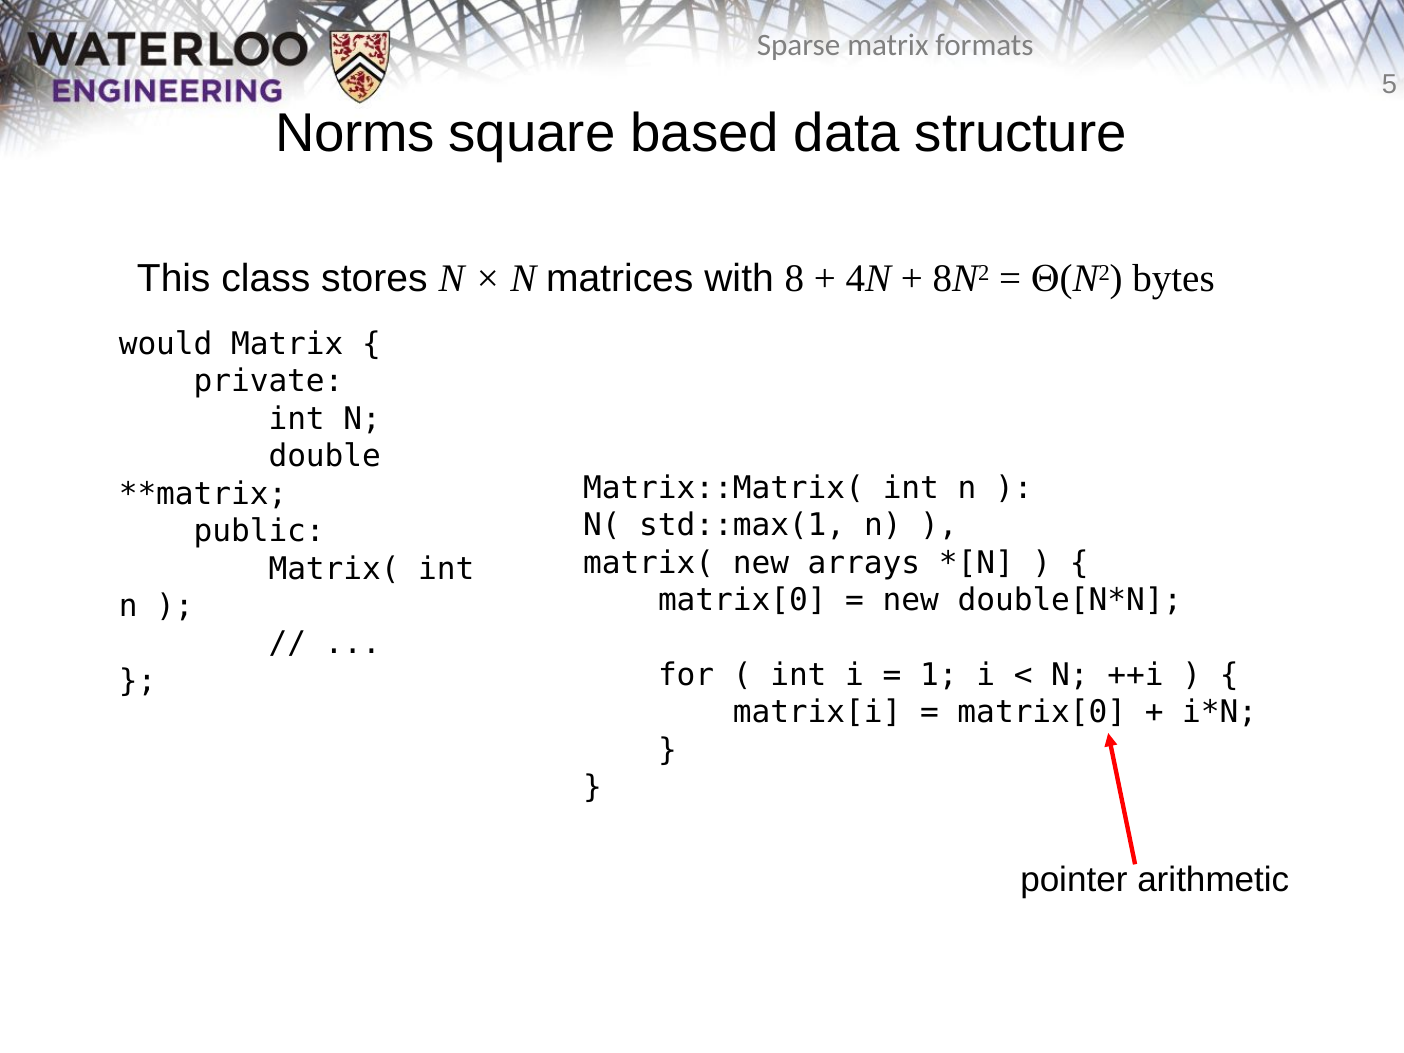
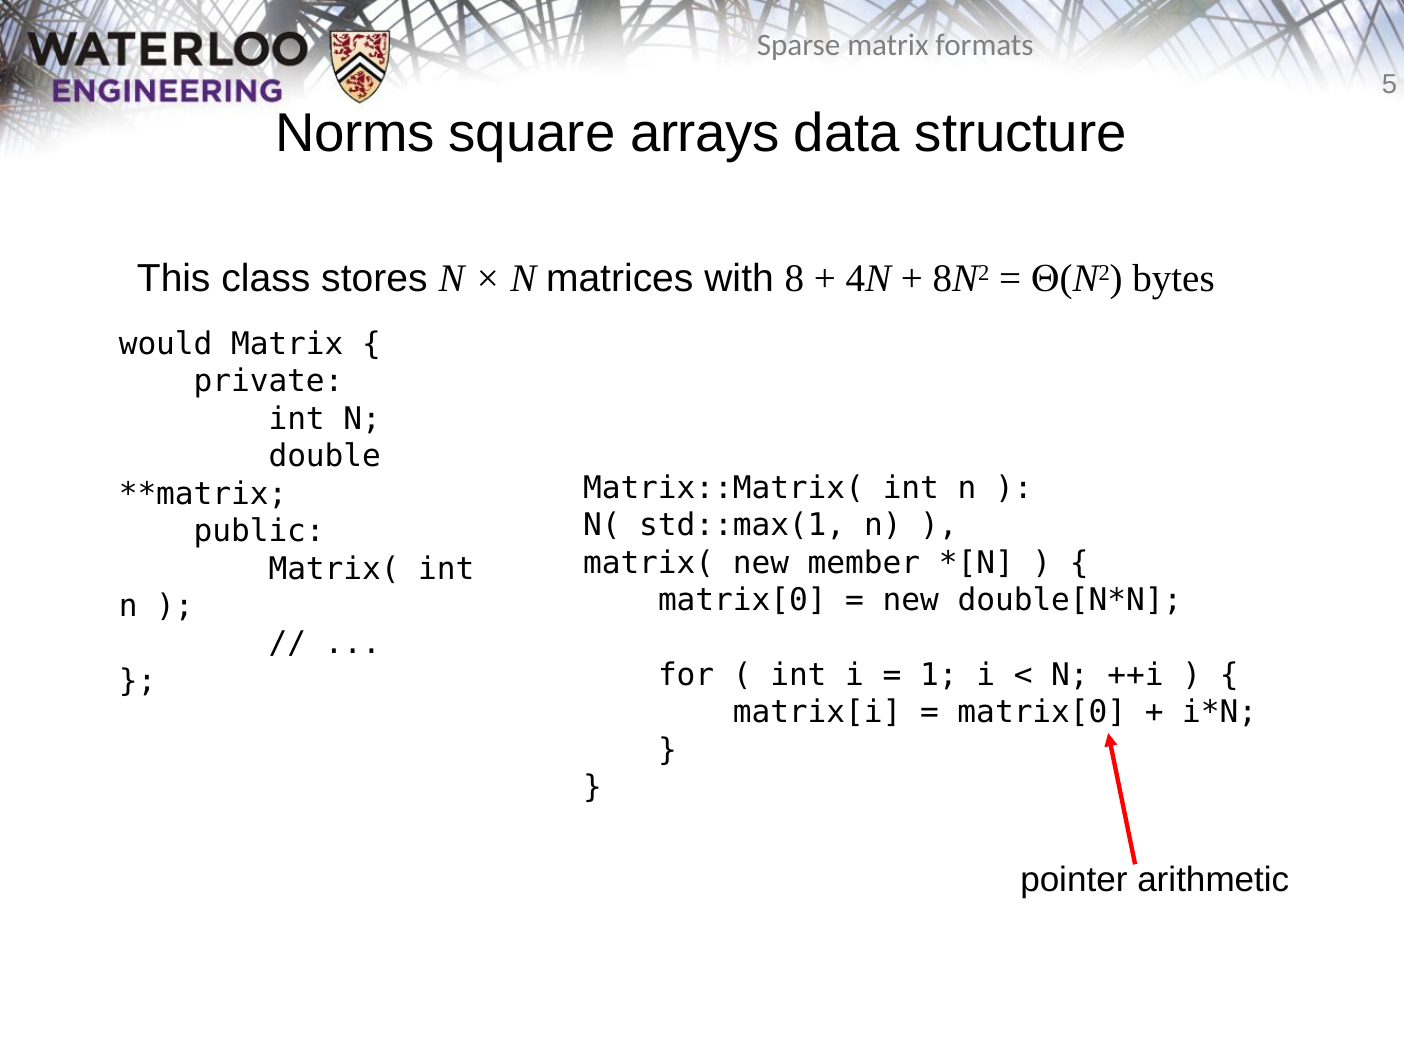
based: based -> arrays (705, 134)
arrays: arrays -> member (864, 563)
